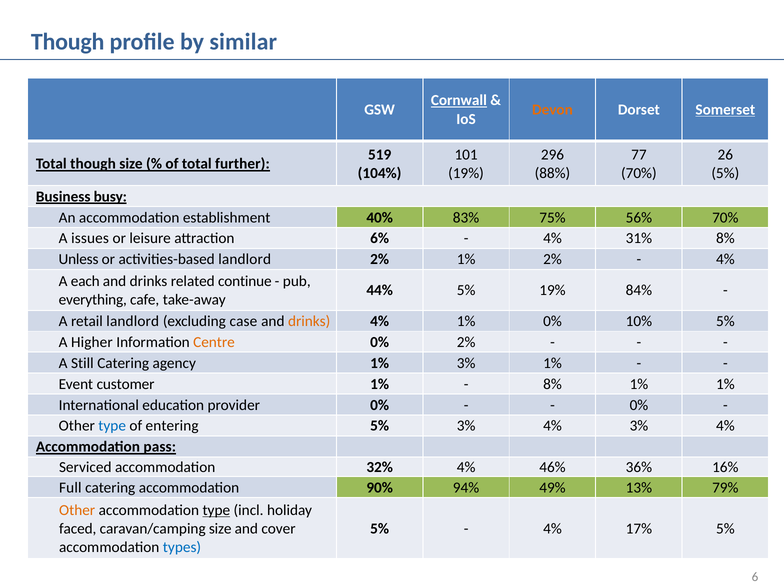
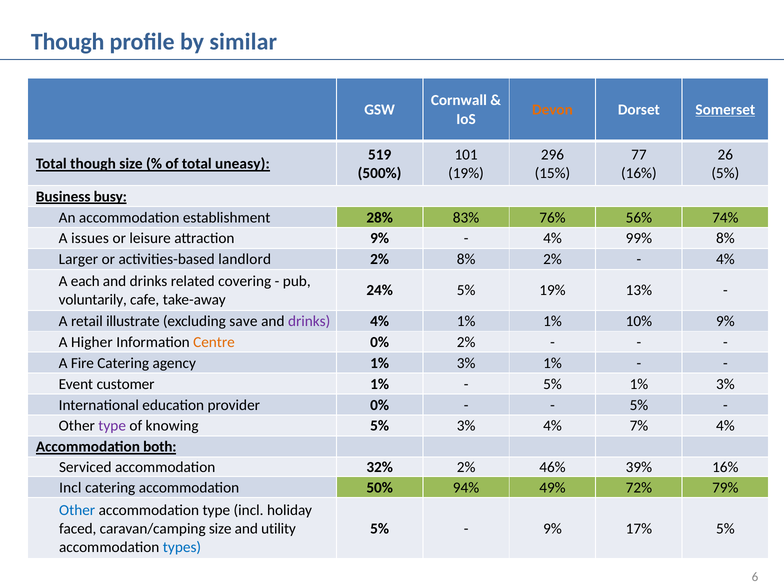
Cornwall underline: present -> none (459, 100)
further: further -> uneasy (242, 164)
104%: 104% -> 500% (380, 173)
70%: 70% -> 16% (639, 173)
88%: 88% -> 15% (552, 173)
40%: 40% -> 28% (380, 218)
75%: 75% -> 76% (552, 218)
56% 70%: 70% -> 74% (725, 218)
attraction 6%: 6% -> 9% (380, 238)
31%: 31% -> 99% (639, 238)
Unless: Unless -> Larger (78, 259)
2% 1%: 1% -> 8% (466, 259)
continue: continue -> covering (245, 281)
44%: 44% -> 24% (380, 290)
84%: 84% -> 13% (639, 290)
everything: everything -> voluntarily (93, 300)
retail landlord: landlord -> illustrate (133, 321)
case: case -> save (243, 321)
drinks colour: orange -> purple (309, 321)
1% 0%: 0% -> 1% (553, 321)
10% 5%: 5% -> 9% (725, 321)
Still: Still -> Fire (82, 363)
8%: 8% -> 5% (553, 384)
1%: 1% -> 3% (725, 384)
0%: 0% -> 5% (639, 405)
type colour: blue -> purple (112, 426)
entering: entering -> knowing (172, 426)
4% 3%: 3% -> 7% (639, 426)
pass: pass -> both (160, 447)
32% 4%: 4% -> 2% (466, 467)
36%: 36% -> 39% (639, 467)
Full: Full -> Incl (70, 488)
90%: 90% -> 50% (380, 488)
13%: 13% -> 72% (639, 488)
Other colour: orange -> blue (77, 510)
type underline: present -> none (216, 510)
cover: cover -> utility (279, 529)
4%: 4% -> 9% (553, 529)
